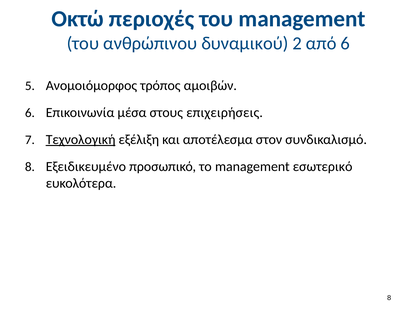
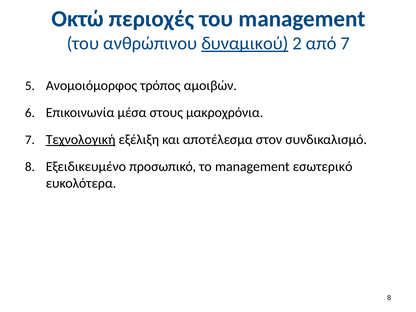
δυναμικού underline: none -> present (245, 43)
από 6: 6 -> 7 (345, 43)
επιχειρήσεις: επιχειρήσεις -> μακροχρόνια (225, 113)
